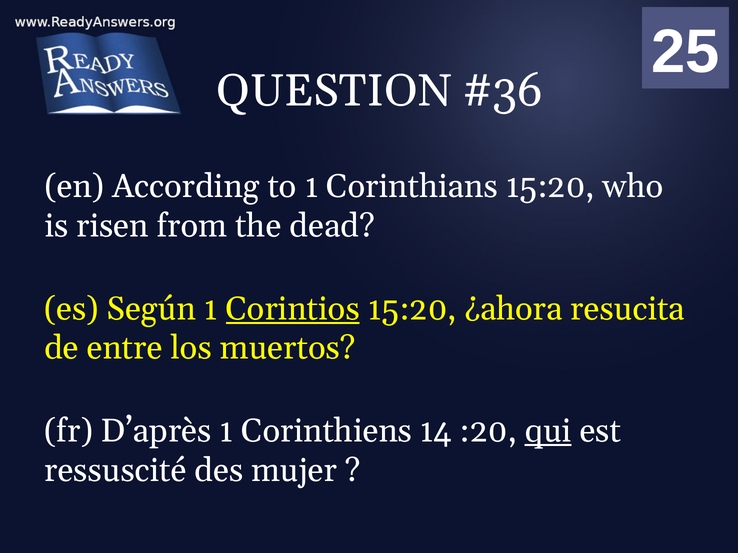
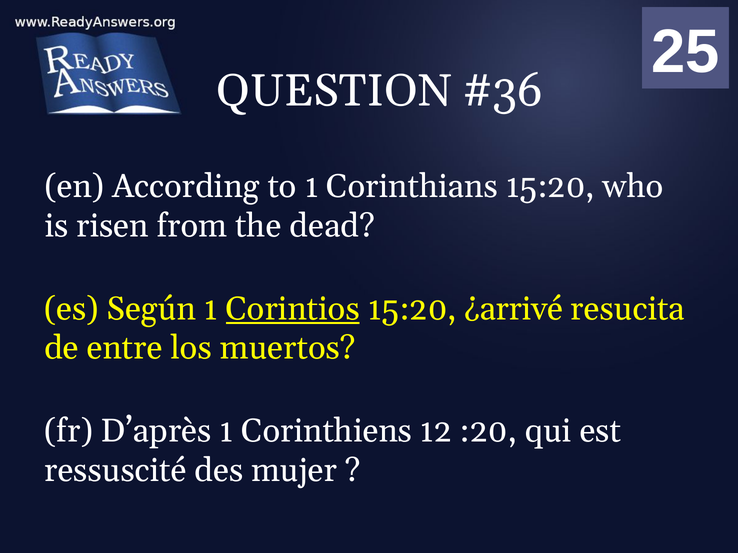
¿ahora: ¿ahora -> ¿arrivé (514, 309)
Corinthiens 14: 14 -> 12 (436, 432)
qui underline: present -> none (548, 432)
